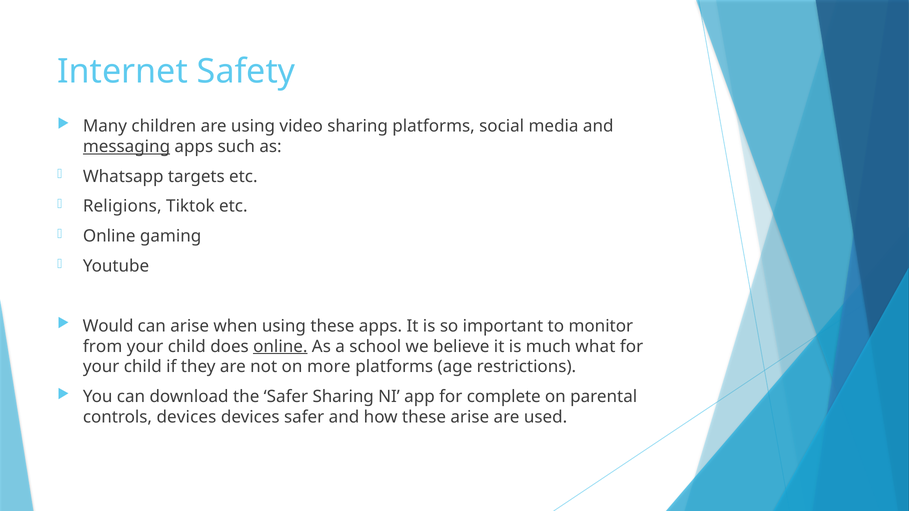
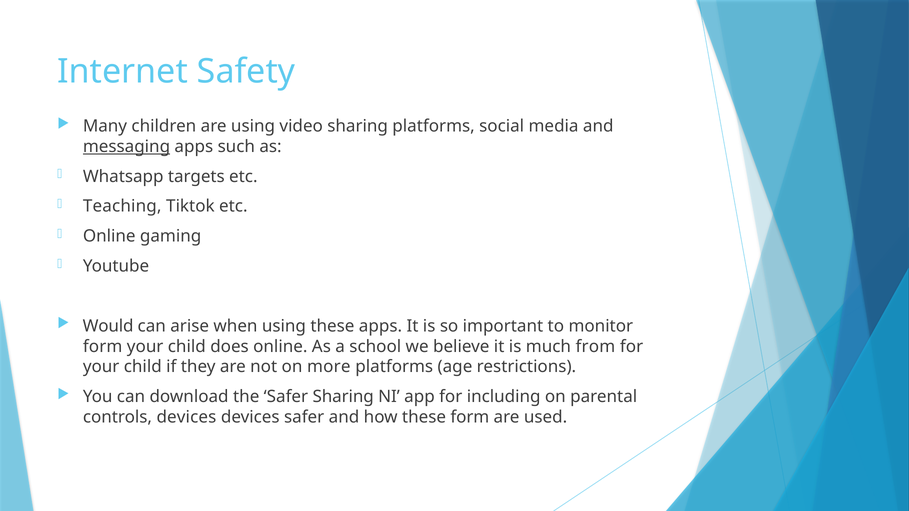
Religions: Religions -> Teaching (122, 206)
from: from -> form (103, 347)
online underline: present -> none (280, 347)
what: what -> from (595, 347)
complete: complete -> including (504, 397)
these arise: arise -> form (470, 417)
